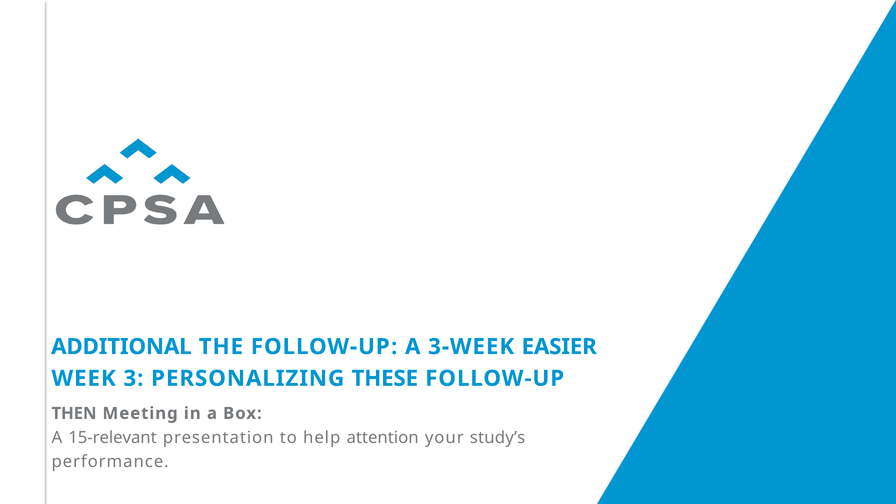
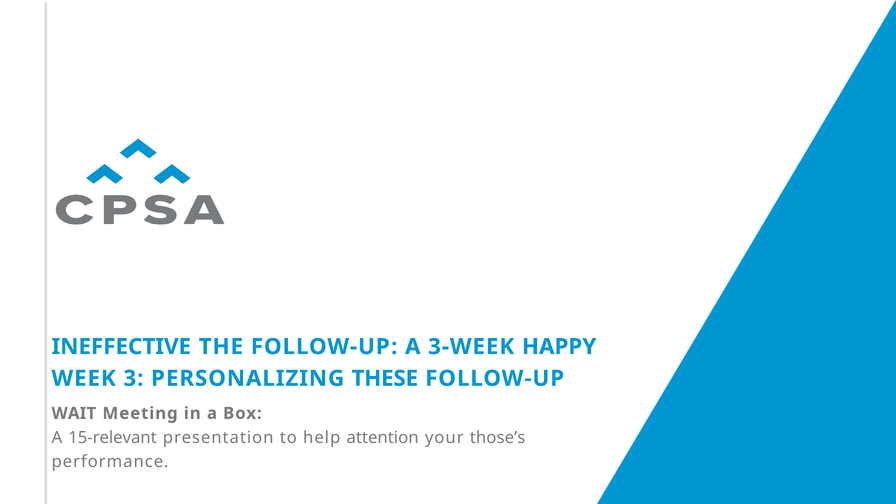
ADDITIONAL: ADDITIONAL -> INEFFECTIVE (121, 347)
EASIER: EASIER -> HAPPY (559, 347)
THEN: THEN -> WAIT (74, 413)
study’s: study’s -> those’s (498, 438)
